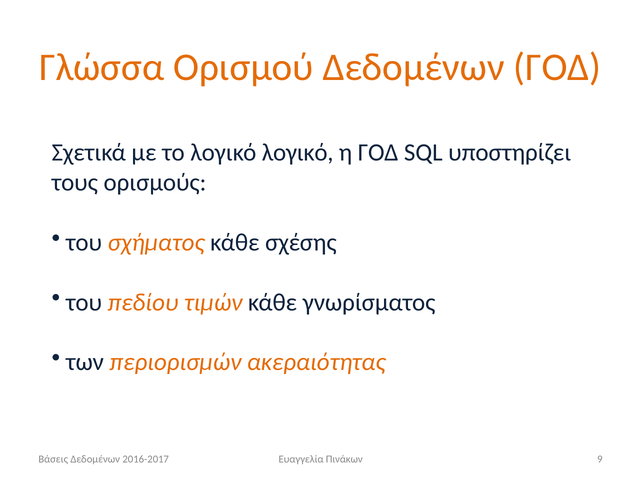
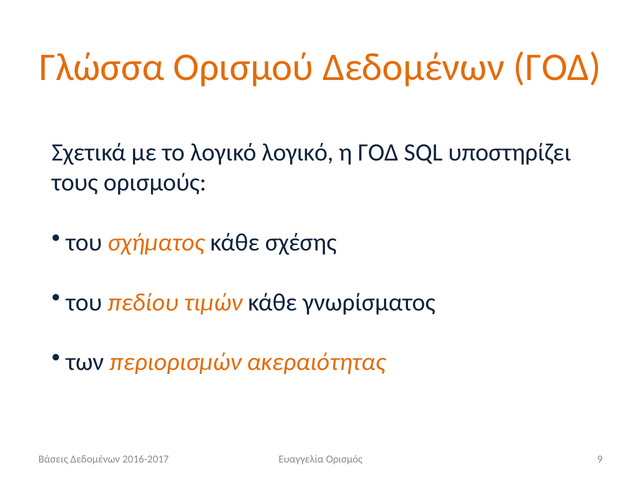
Πινάκων: Πινάκων -> Ορισμός (344, 459)
